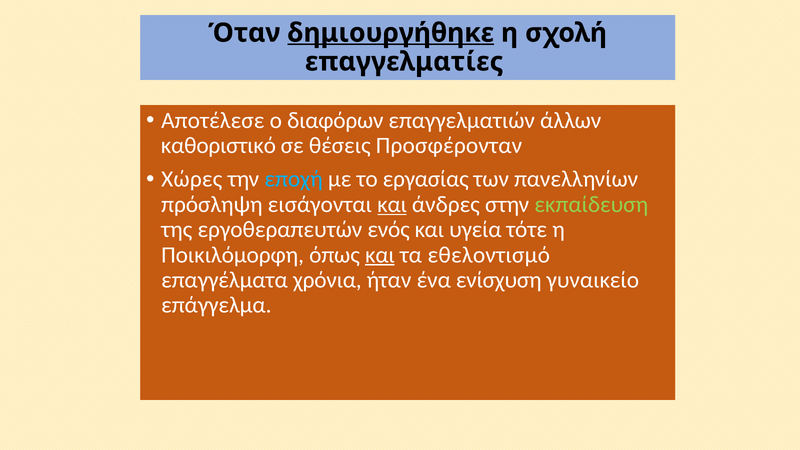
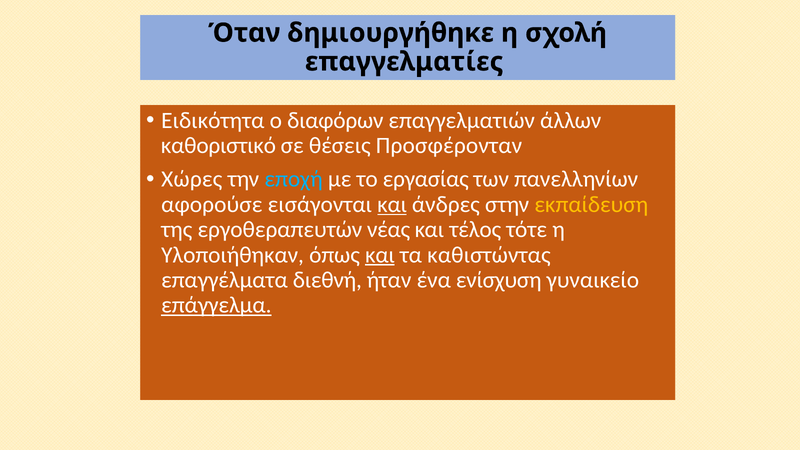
δημιουργήθηκε underline: present -> none (391, 33)
Αποτέλεσε: Αποτέλεσε -> Ειδικότητα (213, 120)
πρόσληψη: πρόσληψη -> αφορούσε (212, 204)
εκπαίδευση colour: light green -> yellow (591, 204)
ενός: ενός -> νέας (389, 230)
υγεία: υγεία -> τέλος (475, 230)
Ποικιλόμορφη: Ποικιλόμορφη -> Υλοποιήθηκαν (233, 255)
εθελοντισμό: εθελοντισμό -> καθιστώντας (489, 255)
χρόνια: χρόνια -> διεθνή (327, 280)
επάγγελμα underline: none -> present (216, 305)
